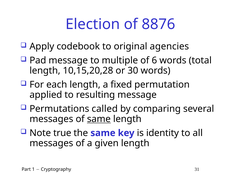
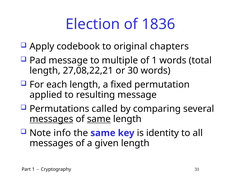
8876: 8876 -> 1836 (158, 24)
agencies: agencies -> chapters (169, 46)
of 6: 6 -> 1 (154, 60)
10,15,20,28: 10,15,20,28 -> 27,08,22,21 (88, 71)
messages underline: none -> present (51, 119)
true: true -> info (62, 133)
